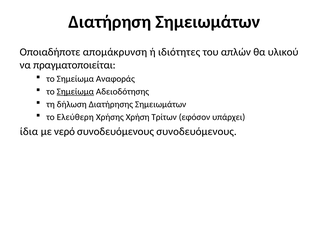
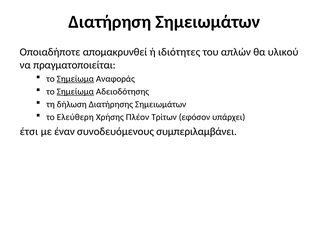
απομάκρυνση: απομάκρυνση -> απομακρυνθεί (115, 52)
Σημείωμα underline: none -> present (75, 79)
Χρήση: Χρήση -> Πλέον (138, 117)
ίδια: ίδια -> έτσι (29, 131)
νερό: νερό -> έναν (64, 131)
συνοδευόμενους συνοδευόμενους: συνοδευόμενους -> συμπεριλαμβάνει (197, 131)
